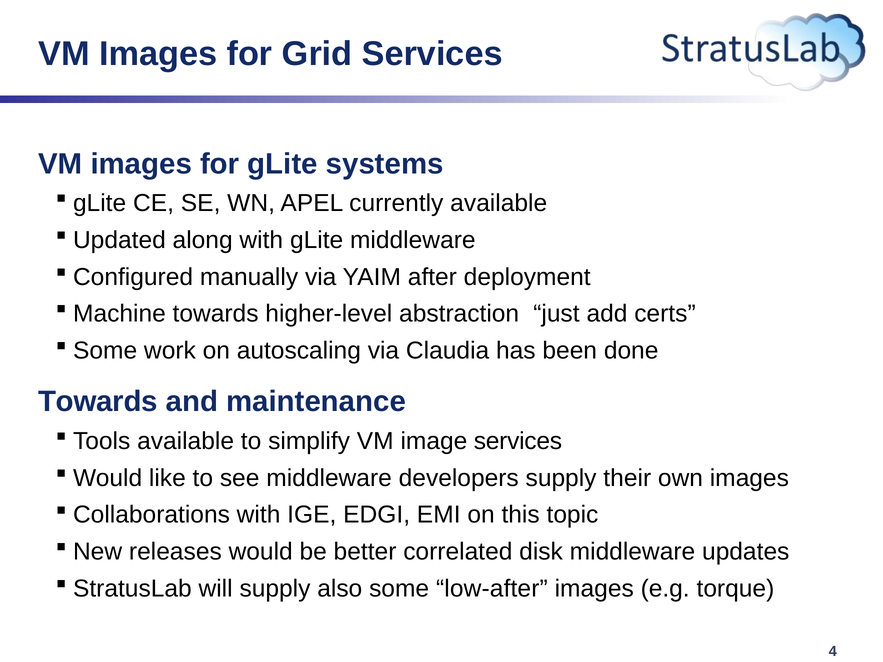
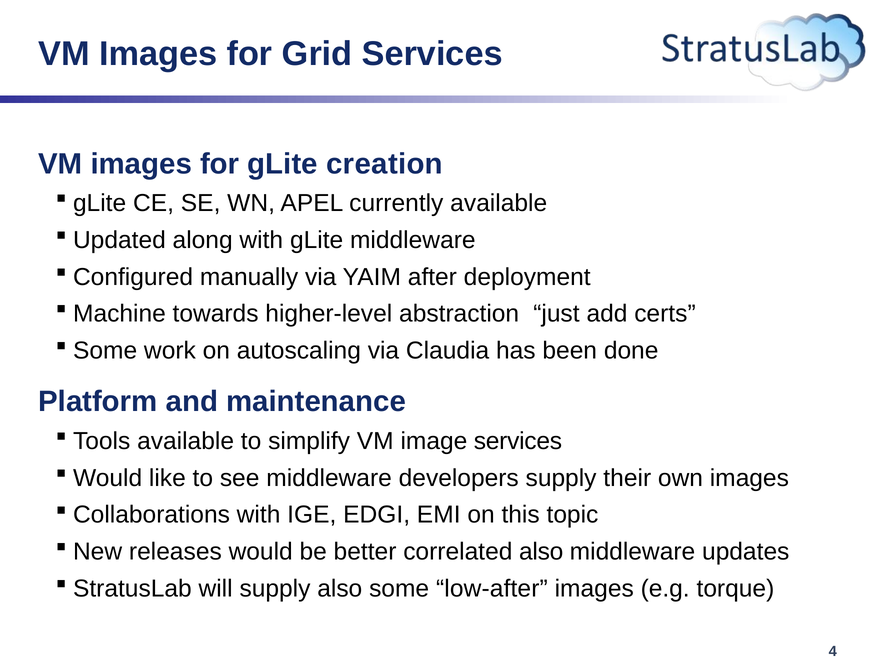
systems: systems -> creation (385, 164)
Towards: Towards -> Platform (98, 402)
correlated disk: disk -> also (541, 552)
